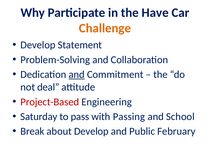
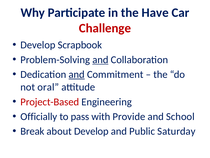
Challenge colour: orange -> red (105, 28)
Statement: Statement -> Scrapbook (80, 45)
and underline: none -> present (100, 60)
deal: deal -> oral (48, 87)
Saturday: Saturday -> Officially (39, 116)
Passing: Passing -> Provide (129, 116)
February: February -> Saturday (176, 131)
